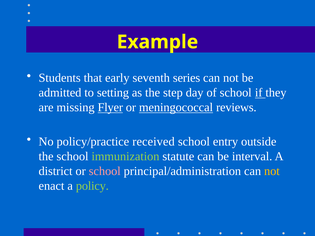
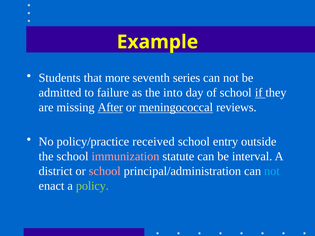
early: early -> more (117, 78)
setting: setting -> failure (113, 93)
step: step -> into (173, 93)
Flyer: Flyer -> After (110, 107)
immunization colour: light green -> pink (125, 156)
not colour: yellow -> light blue (272, 171)
